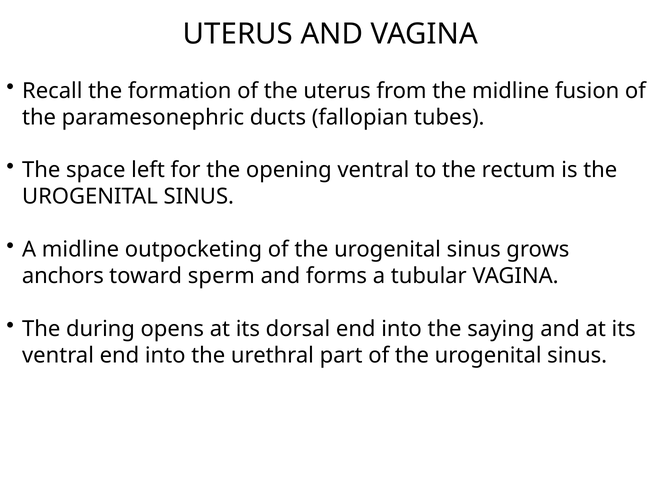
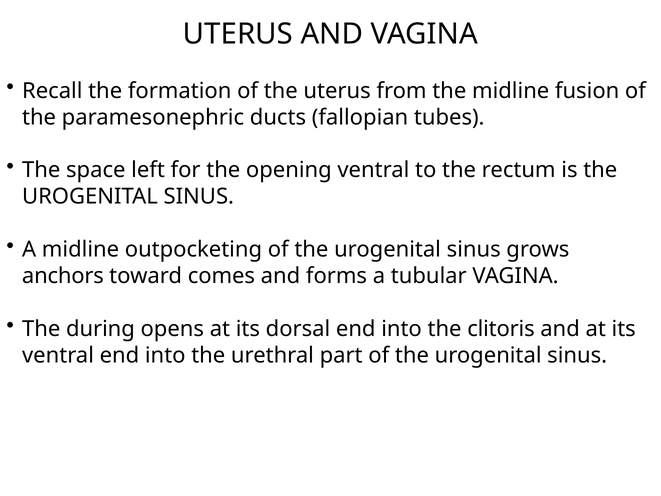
sperm: sperm -> comes (221, 276)
saying: saying -> clitoris (501, 329)
